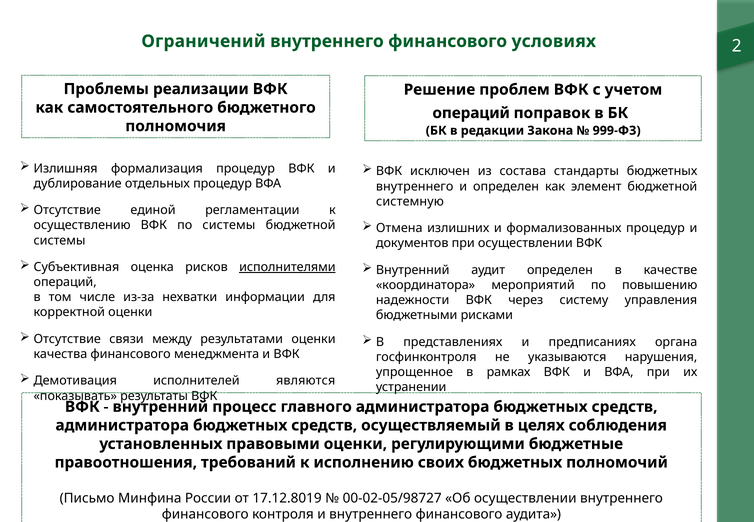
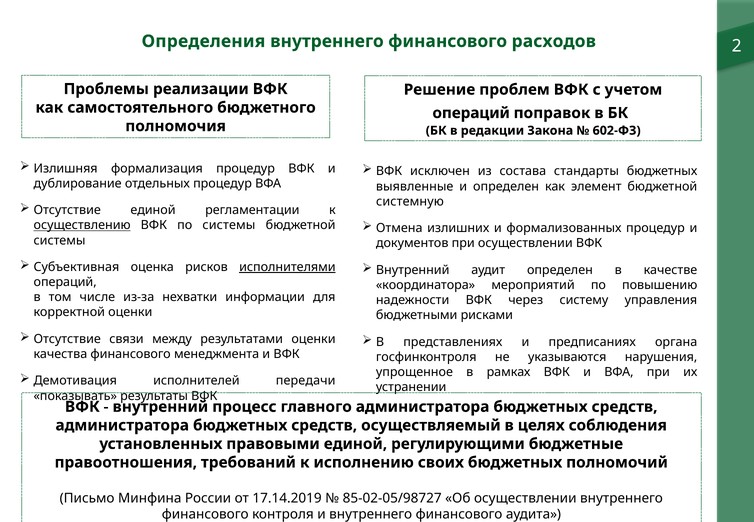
Ограничений: Ограничений -> Определения (203, 41)
условиях: условиях -> расходов (554, 41)
999-ФЗ: 999-ФЗ -> 602-ФЗ (617, 131)
внутреннего: внутреннего -> выявленные (415, 186)
осуществлению underline: none -> present (82, 225)
являются: являются -> передачи (306, 381)
правовыми оценки: оценки -> единой (355, 444)
17.12.8019: 17.12.8019 -> 17.14.2019 (287, 498)
00-02-05/98727: 00-02-05/98727 -> 85-02-05/98727 (392, 498)
